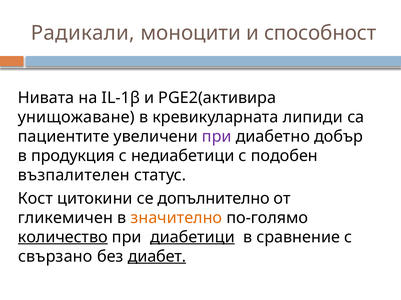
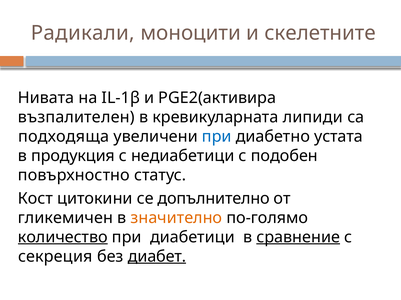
способност: способност -> скелетните (320, 33)
унищожаване: унищожаване -> възпалителен (76, 117)
пациентите: пациентите -> подходяща (64, 137)
при colour: purple -> blue (217, 137)
добър: добър -> устата (339, 137)
възпалителен: възпалителен -> повърхностно (74, 176)
диабетици underline: present -> none (192, 238)
сравнение underline: none -> present (298, 238)
свързано: свързано -> секреция (55, 257)
